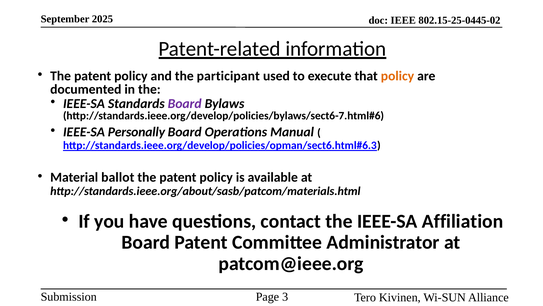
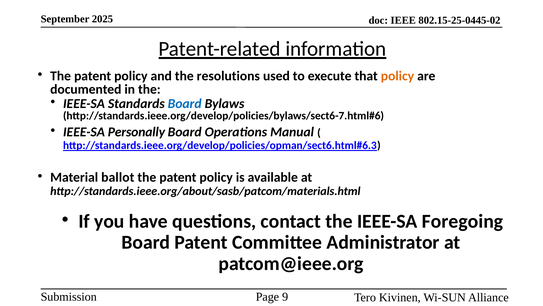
participant: participant -> resolutions (228, 76)
Board colour: purple -> blue (185, 103)
Affiliation: Affiliation -> Foregoing (463, 221)
3: 3 -> 9 (285, 296)
